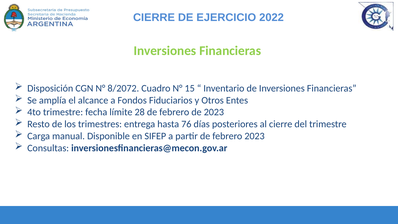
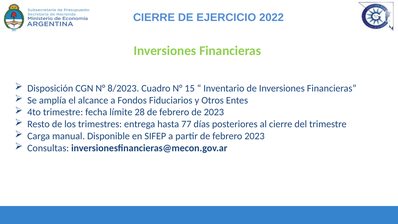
8/2072: 8/2072 -> 8/2023 (123, 88)
76: 76 -> 77 (186, 124)
